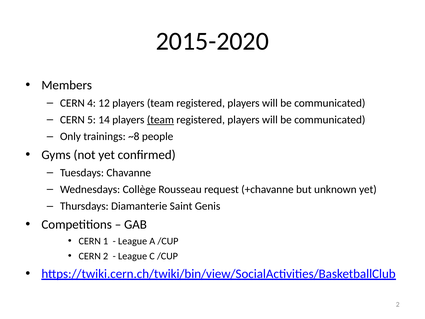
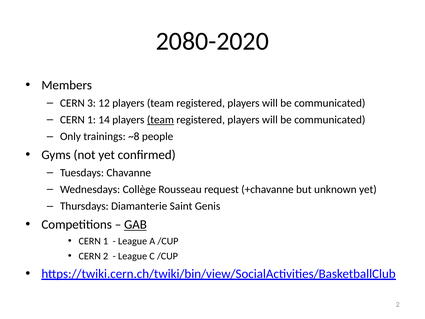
2015-2020: 2015-2020 -> 2080-2020 (212, 41)
4: 4 -> 3 (92, 103)
5: 5 -> 1 (92, 120)
GAB underline: none -> present (135, 225)
